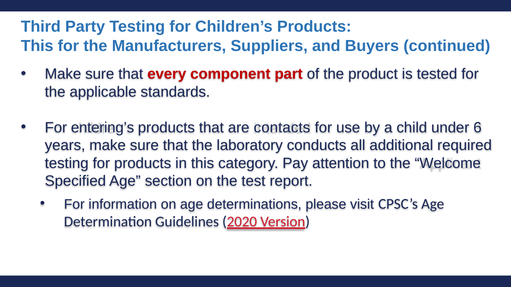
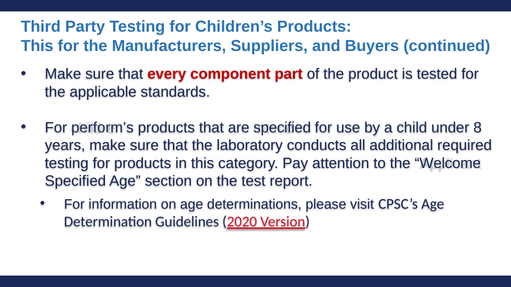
entering’s: entering’s -> perform’s (102, 128)
are contacts: contacts -> specified (282, 128)
6: 6 -> 8 (477, 128)
